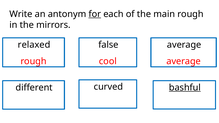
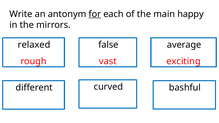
main rough: rough -> happy (191, 14)
cool: cool -> vast (108, 61)
average: average -> exciting (184, 61)
bashful underline: present -> none (185, 88)
